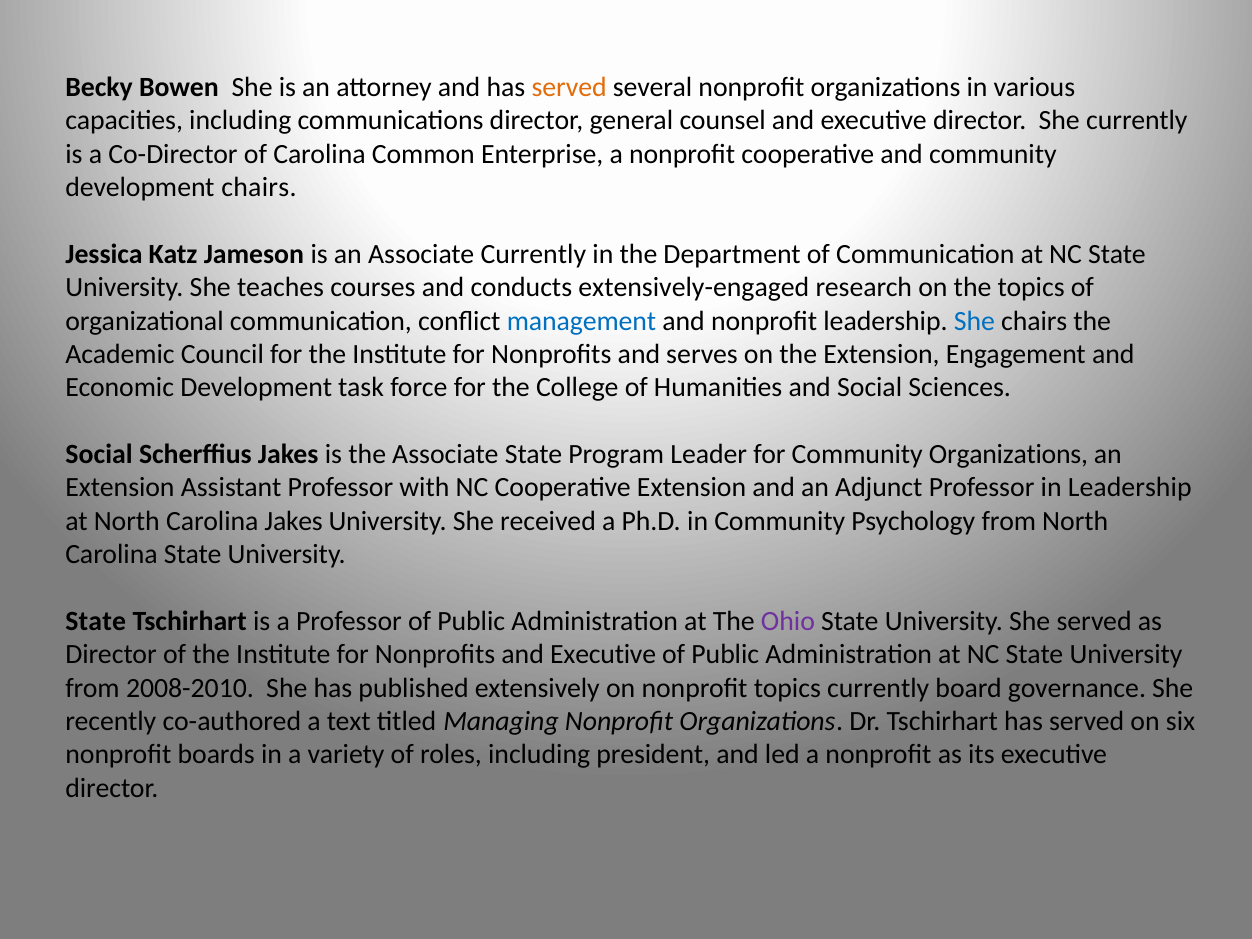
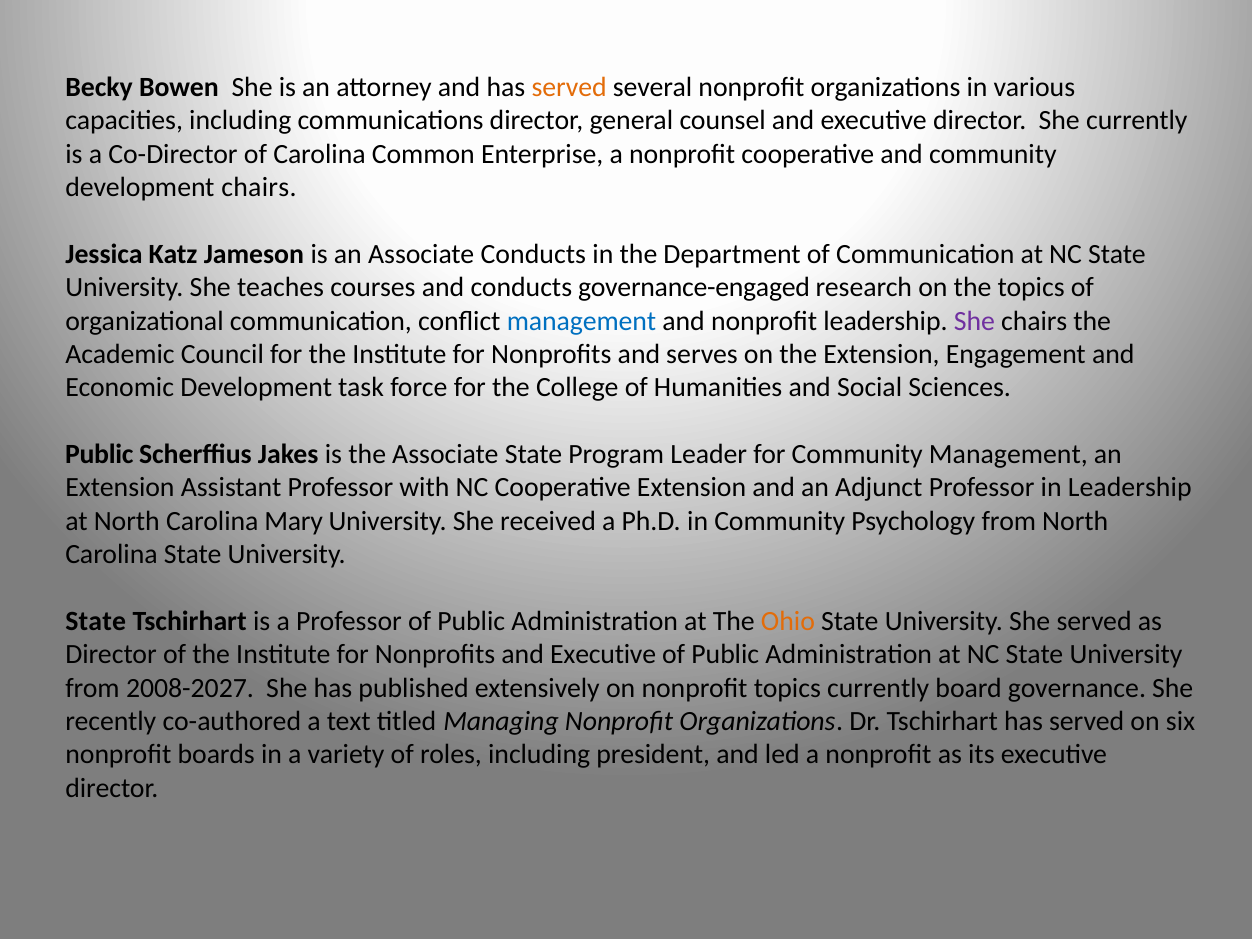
Associate Currently: Currently -> Conducts (533, 254)
extensively-engaged: extensively-engaged -> governance-engaged (694, 288)
She colour: blue -> purple (974, 321)
Social: Social -> Public (99, 454)
Community Organizations: Organizations -> Management (1008, 454)
Carolina Jakes: Jakes -> Mary (294, 521)
Ohio colour: purple -> orange (788, 621)
2008-2010: 2008-2010 -> 2008-2027 (190, 688)
